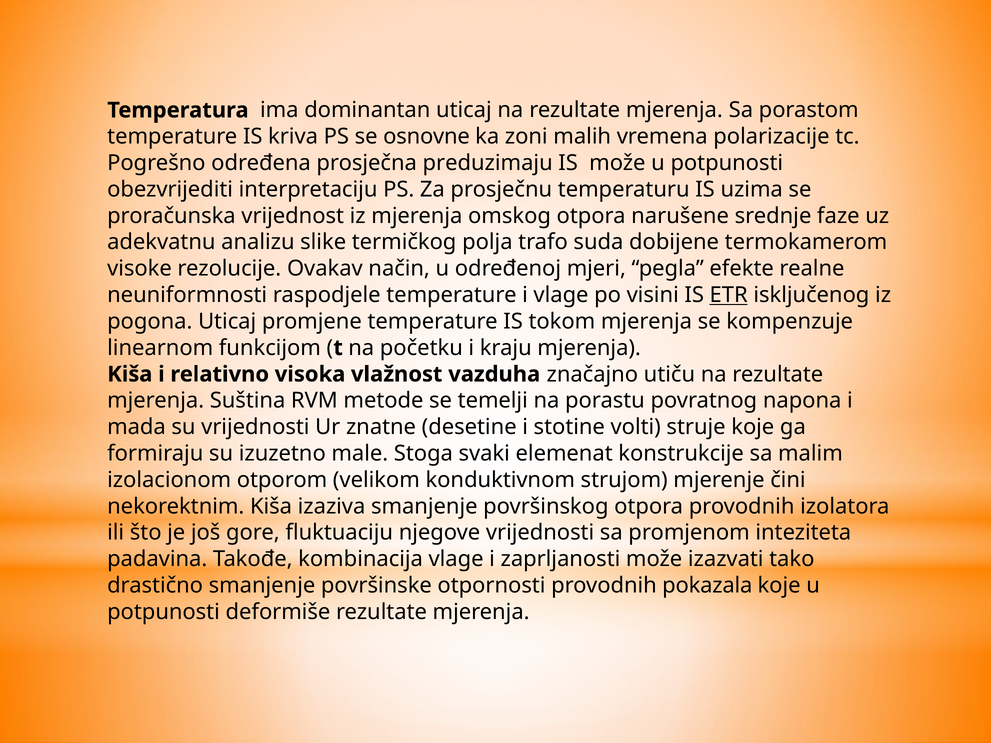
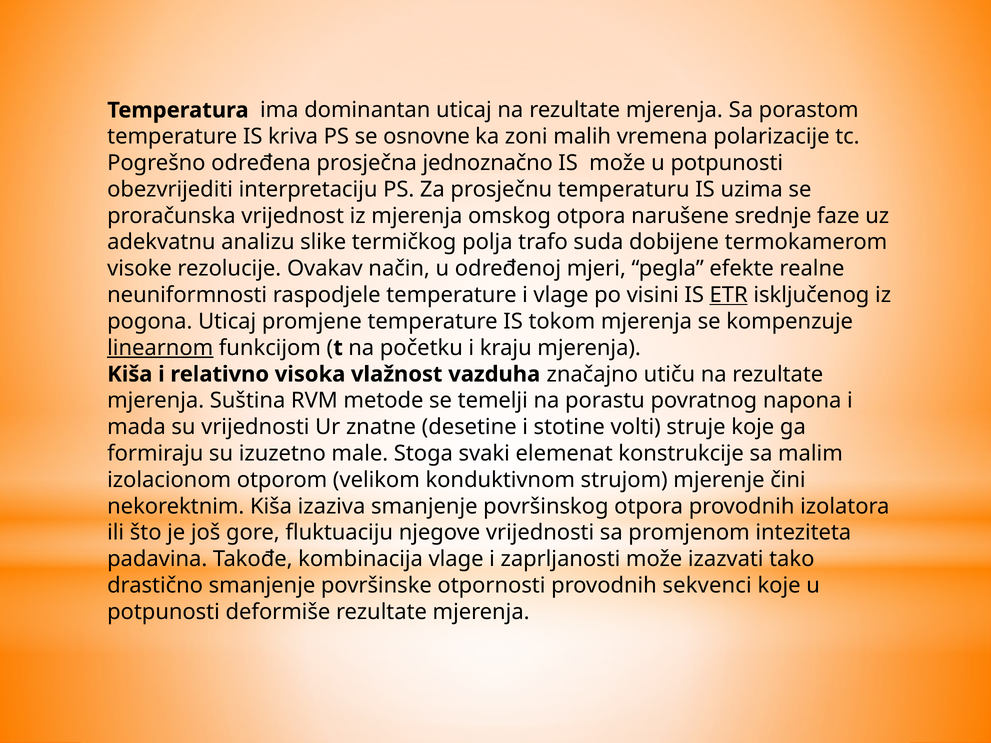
preduzimaju: preduzimaju -> jednoznačno (488, 163)
linearnom underline: none -> present (160, 348)
pokazala: pokazala -> sekvenci (707, 586)
